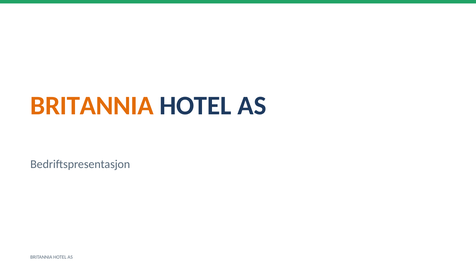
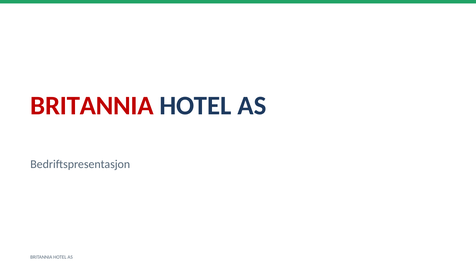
BRITANNIA colour: orange -> red (92, 106)
